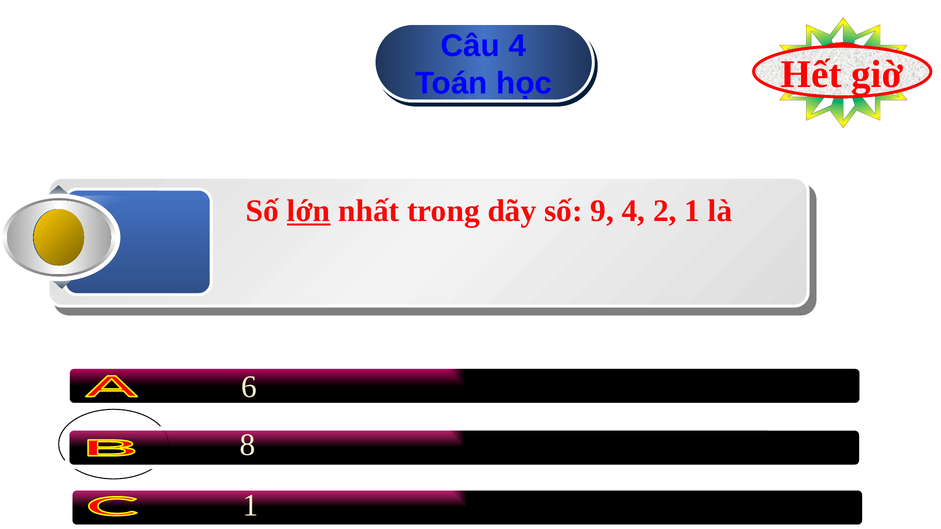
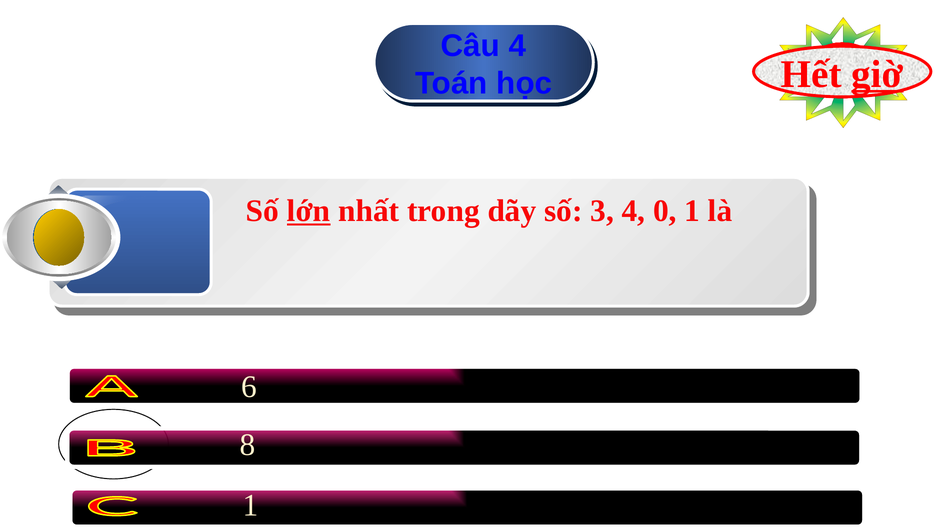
giờ underline: none -> present (877, 74)
9: 9 -> 3 (602, 211)
2: 2 -> 0 (665, 211)
